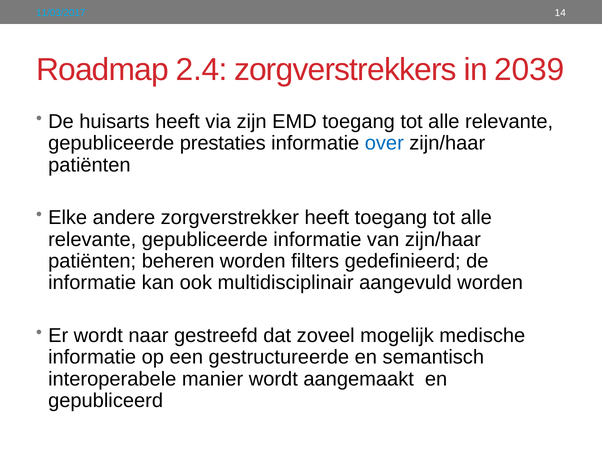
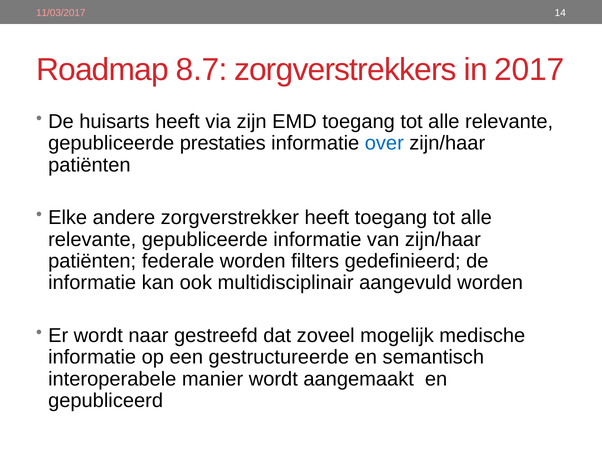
11/03/2017 colour: light blue -> pink (61, 13)
2.4: 2.4 -> 8.7 (202, 70)
2039: 2039 -> 2017 (529, 70)
beheren: beheren -> federale (178, 261)
